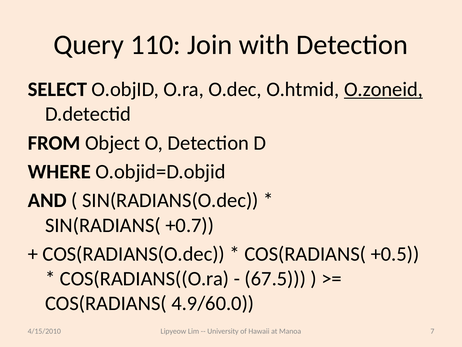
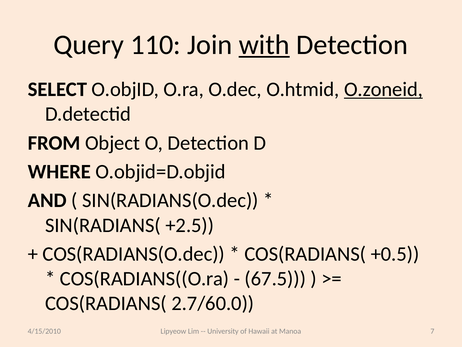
with underline: none -> present (264, 45)
+0.7: +0.7 -> +2.5 (190, 225)
4.9/60.0: 4.9/60.0 -> 2.7/60.0 (213, 303)
